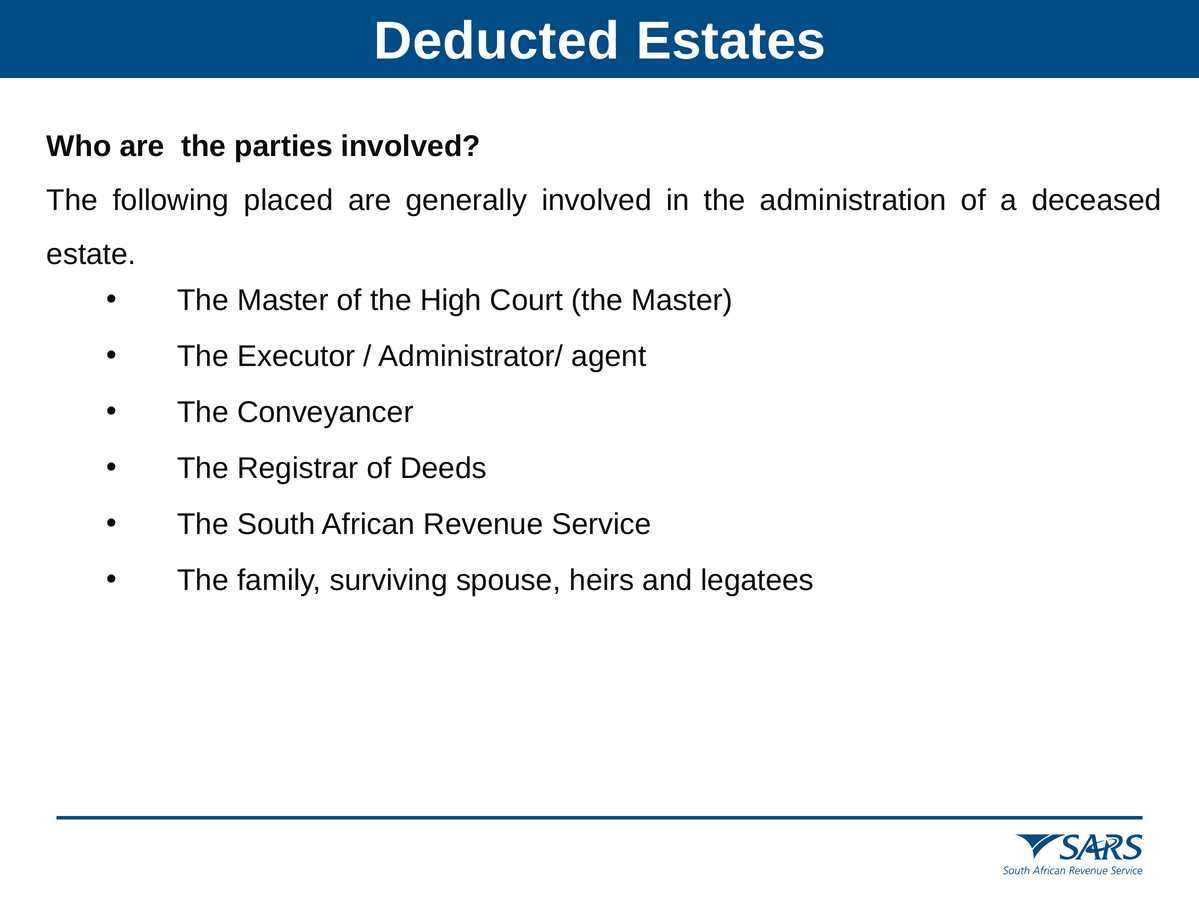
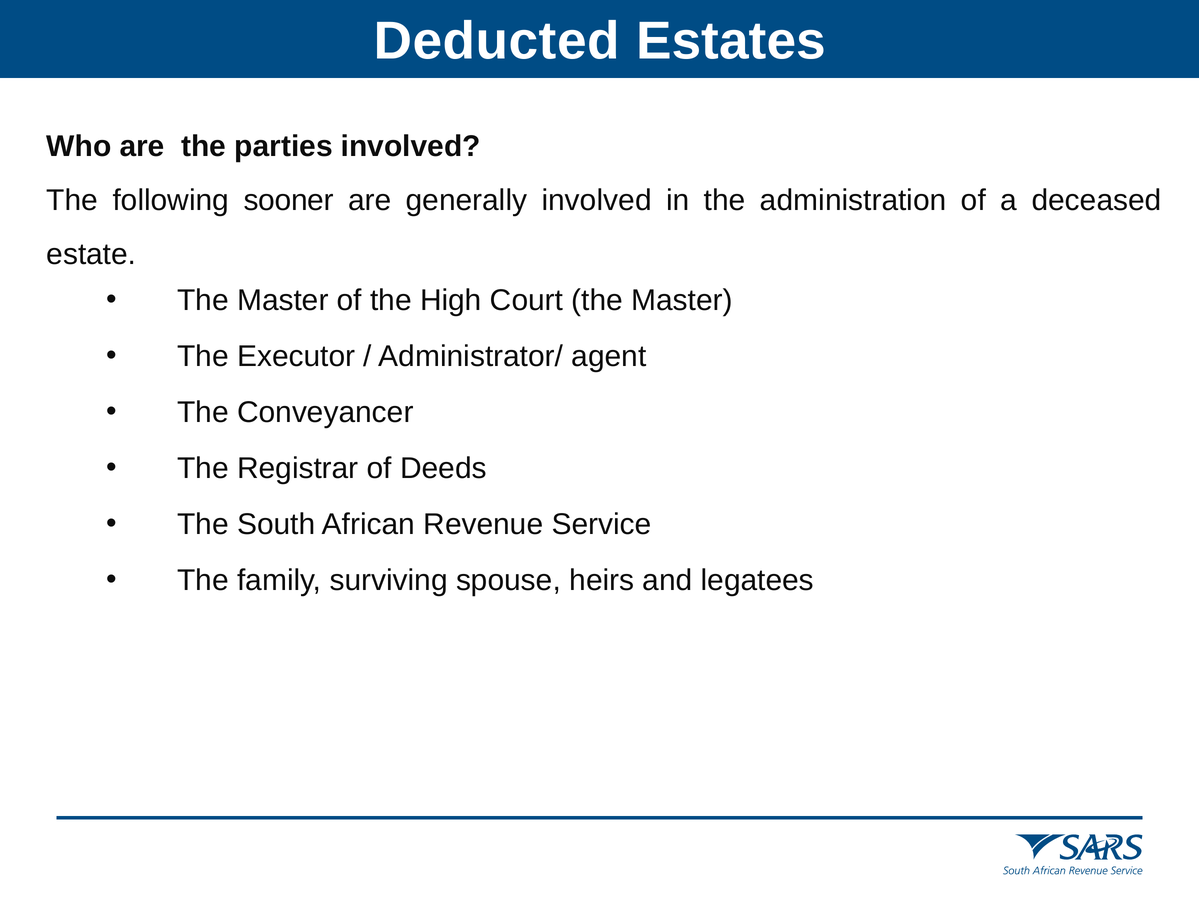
placed: placed -> sooner (289, 201)
